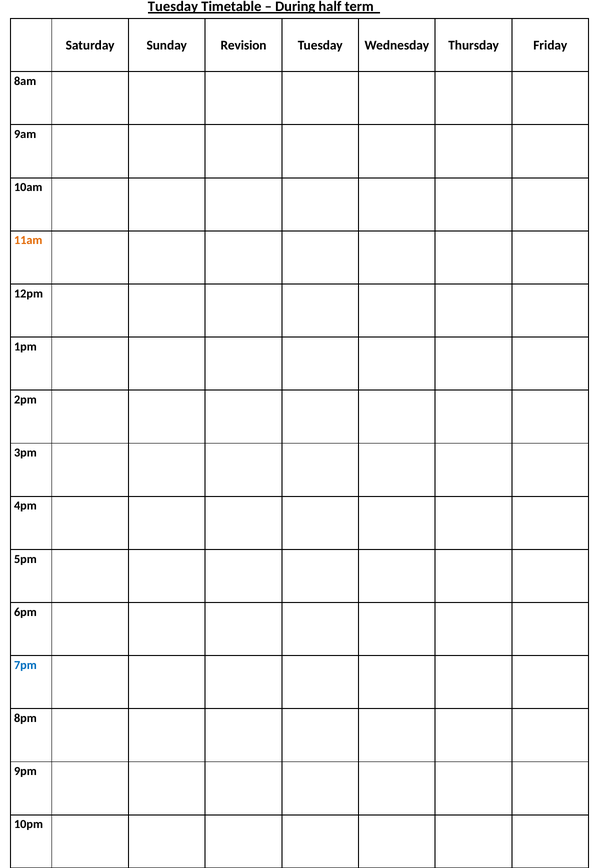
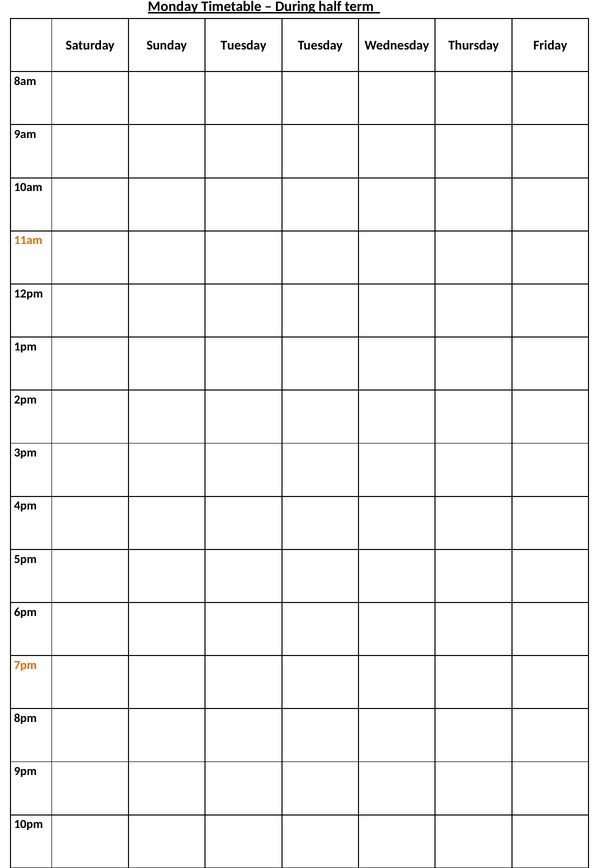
Tuesday: Tuesday -> Monday (173, 7)
Sunday Revision: Revision -> Tuesday (243, 45)
7pm colour: blue -> orange (25, 665)
